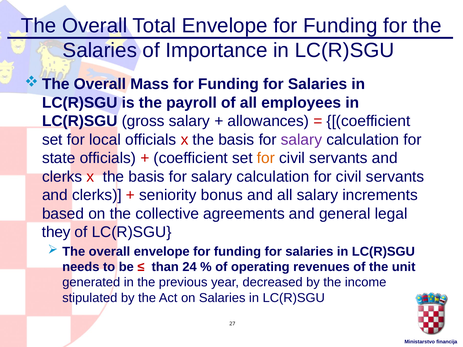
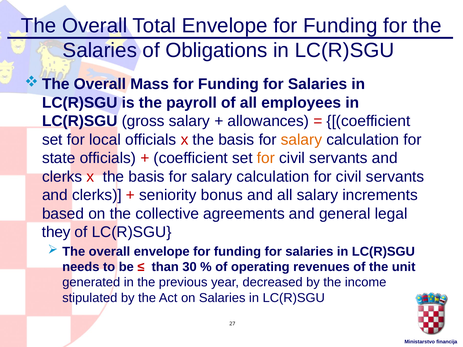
Importance: Importance -> Obligations (216, 50)
salary colour: purple -> orange (302, 140)
24: 24 -> 30 (190, 267)
